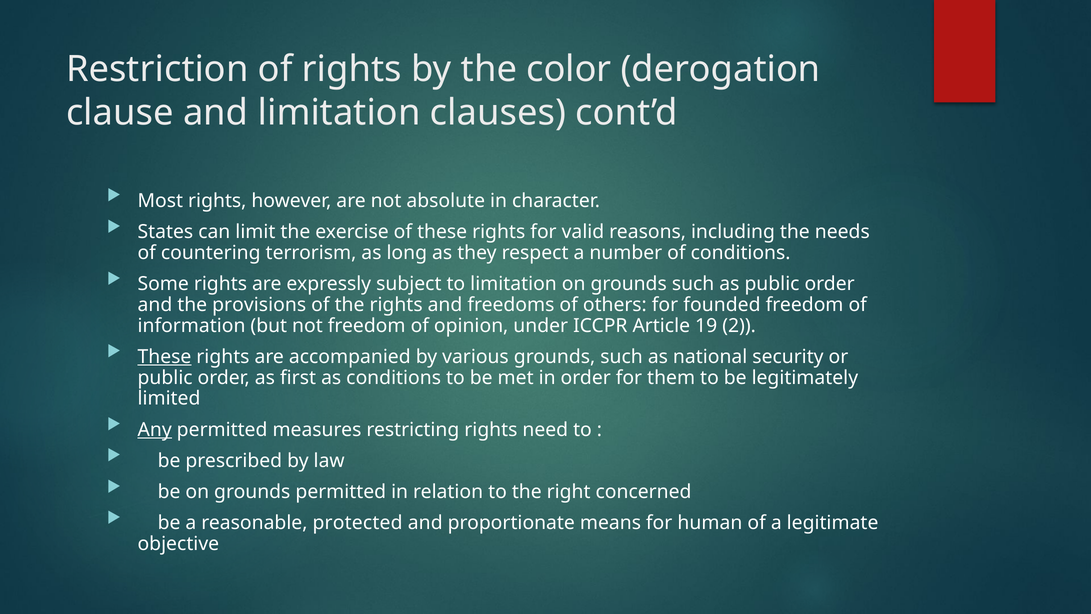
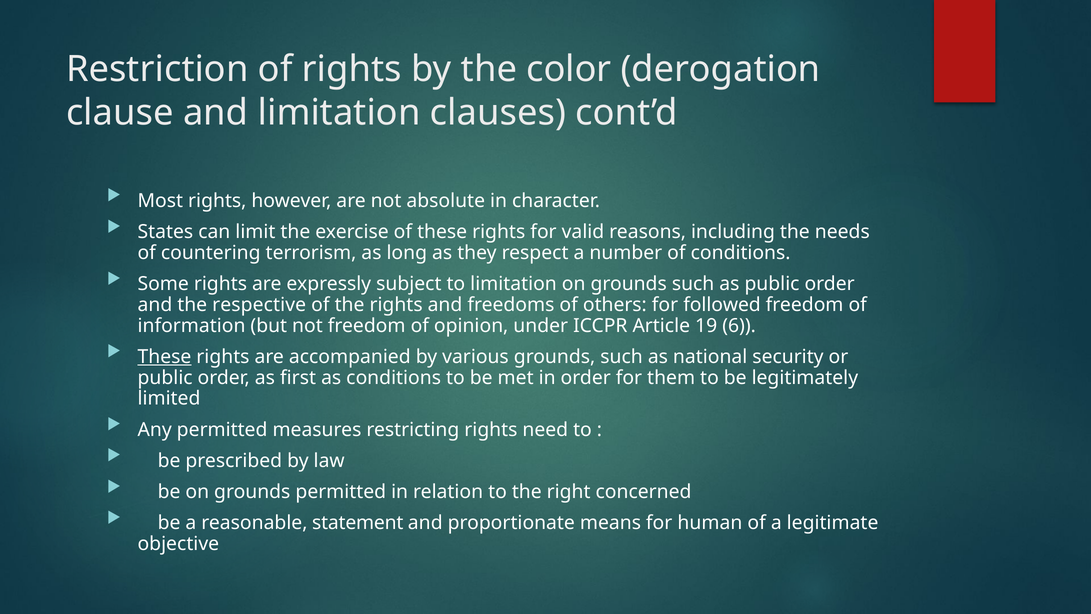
provisions: provisions -> respective (259, 305)
founded: founded -> followed (722, 305)
2: 2 -> 6 (739, 326)
Any underline: present -> none (155, 429)
protected: protected -> statement (358, 523)
